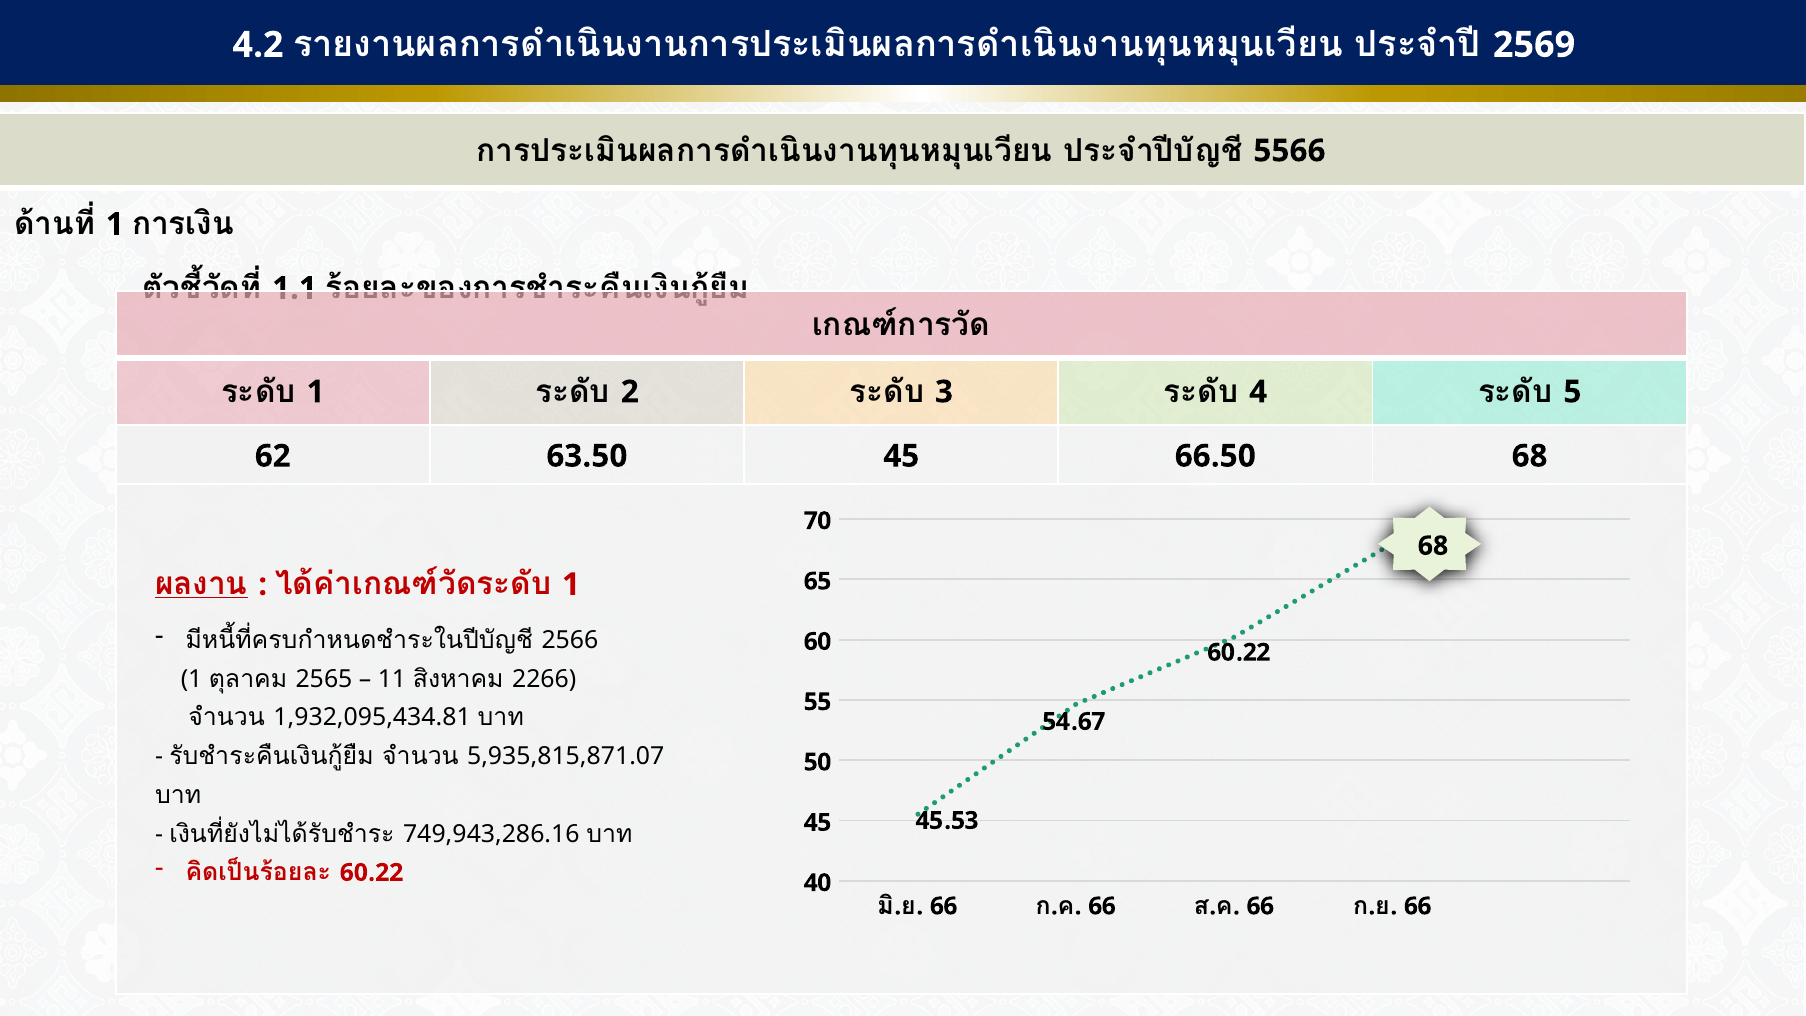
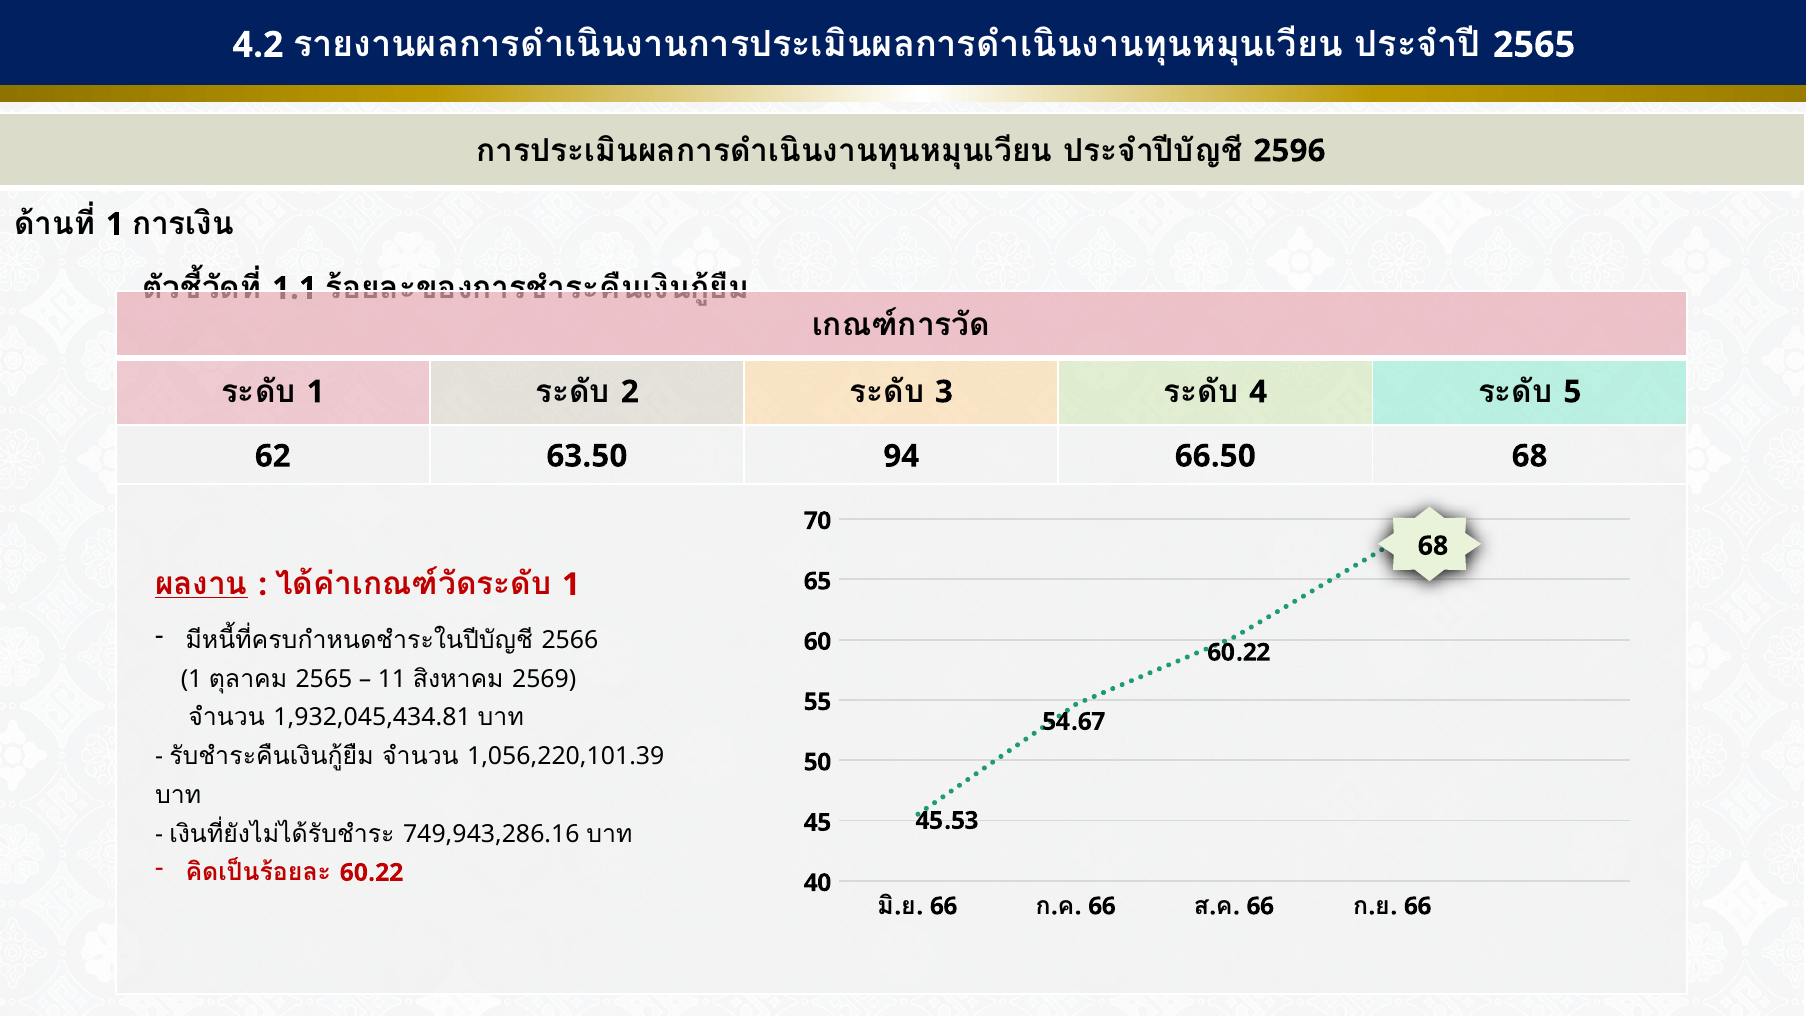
2569: 2569 -> 2565 (1534, 45)
5566: 5566 -> 2596 (1289, 151)
63.50 45: 45 -> 94 (901, 456)
2266: 2266 -> 2569 (544, 679)
1,932,095,434.81: 1,932,095,434.81 -> 1,932,045,434.81 (372, 718)
5,935,815,871.07: 5,935,815,871.07 -> 1,056,220,101.39 (566, 756)
